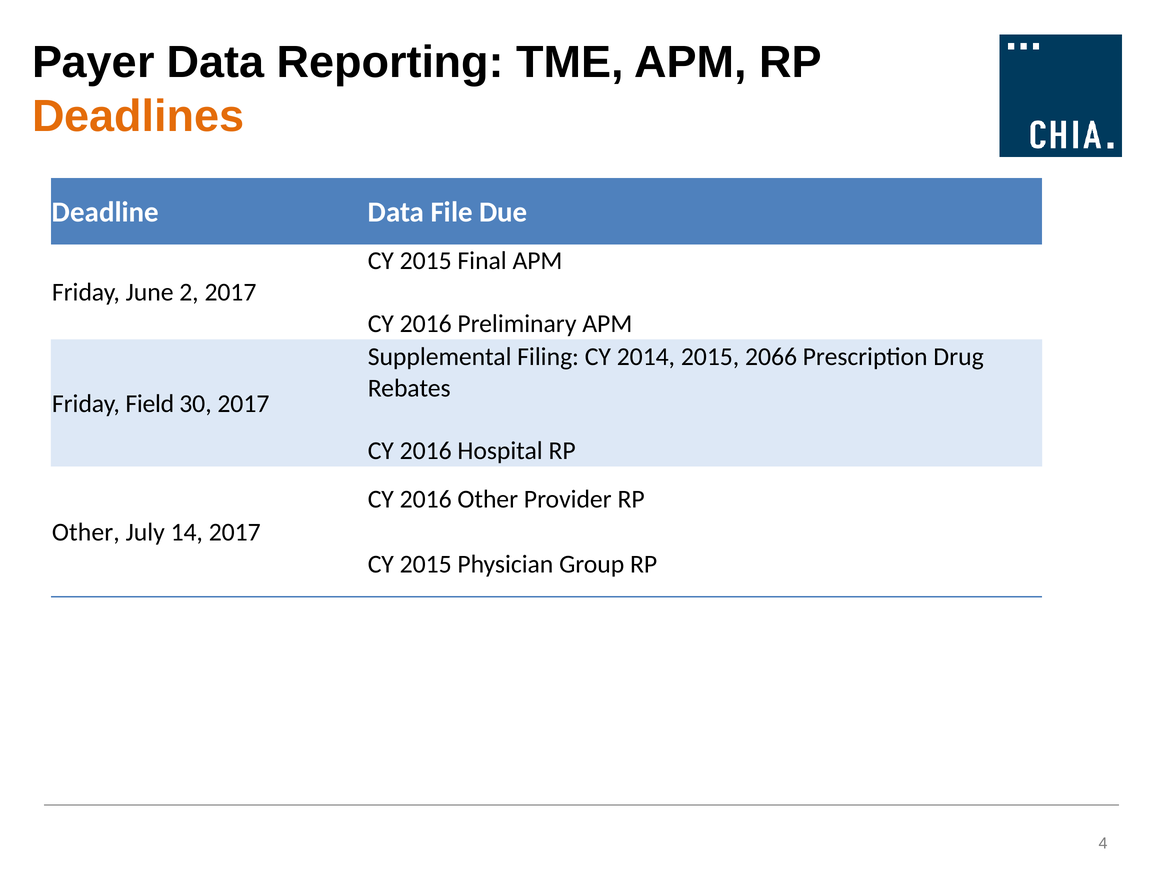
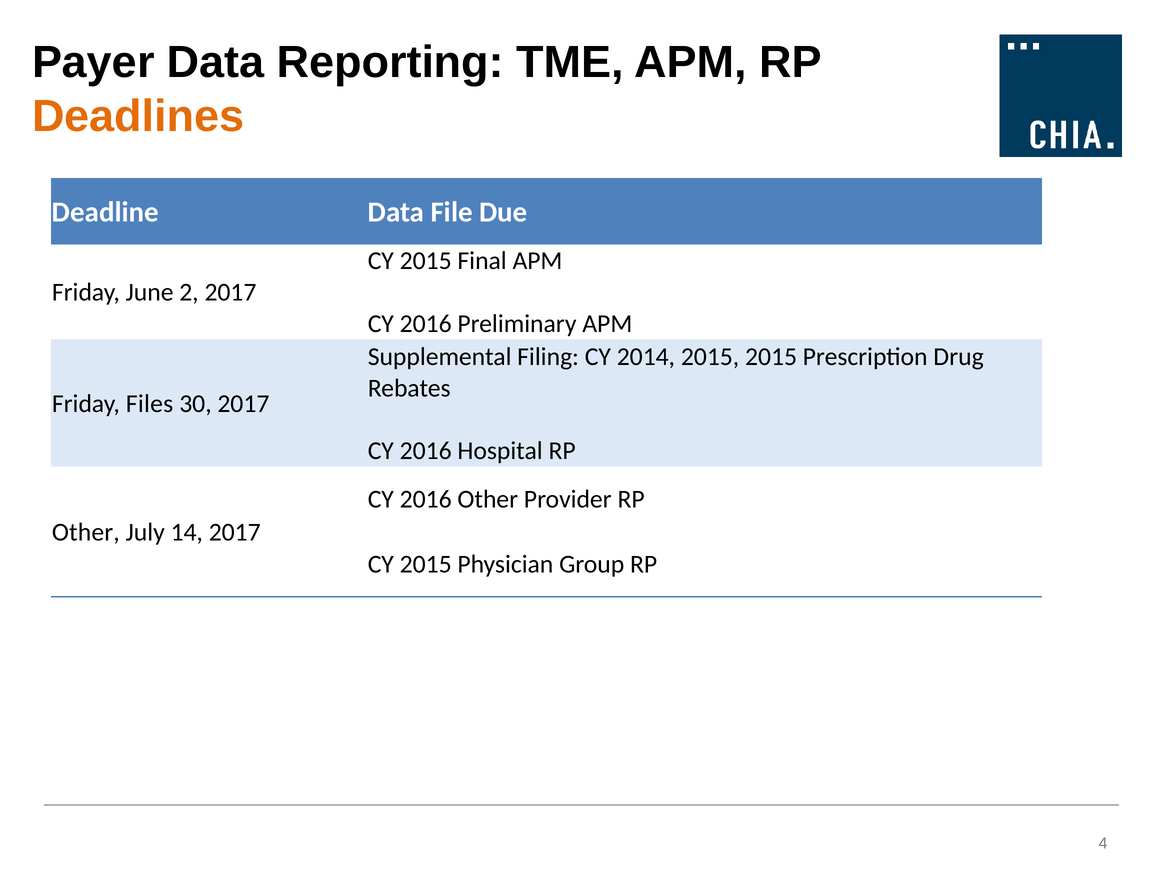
2015 2066: 2066 -> 2015 (771, 356)
Field: Field -> Files (150, 404)
